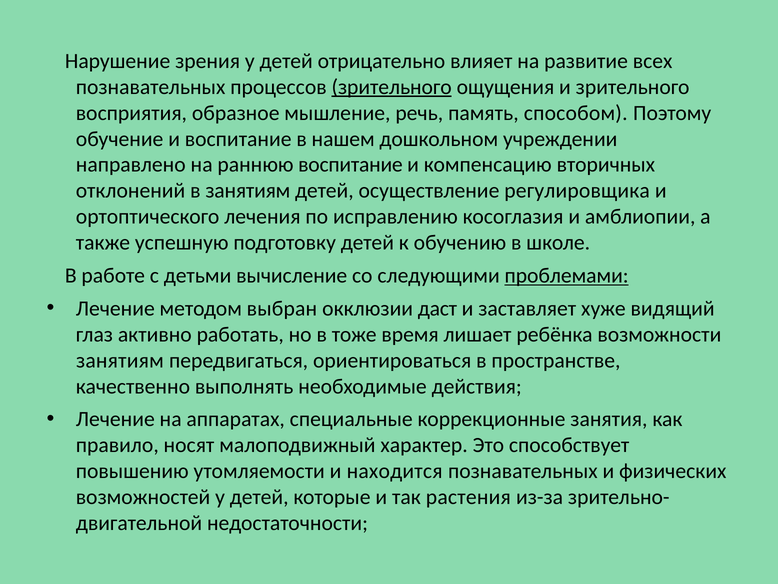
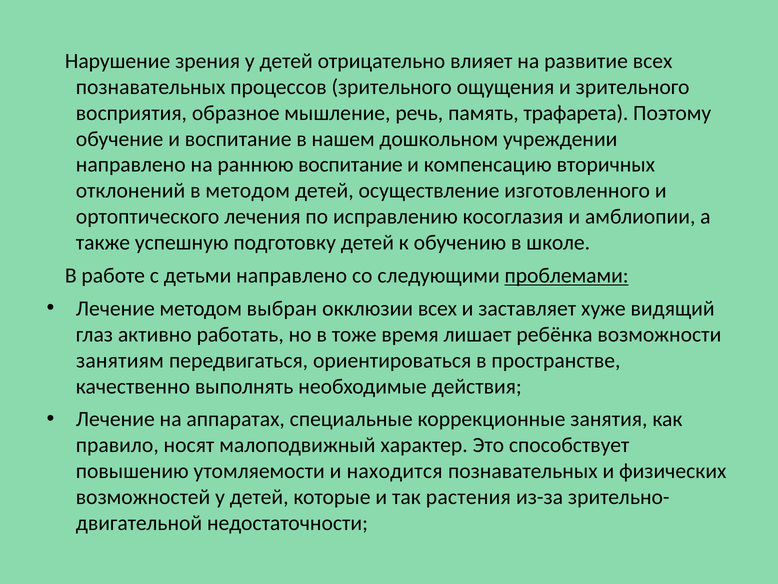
зрительного underline: present -> none (392, 87)
способом: способом -> трафарета (576, 113)
в занятиям: занятиям -> методом (248, 191)
регулировщика: регулировщика -> изготовленного (577, 191)
детьми вычисление: вычисление -> направлено (292, 275)
окклюзии даст: даст -> всех (437, 308)
